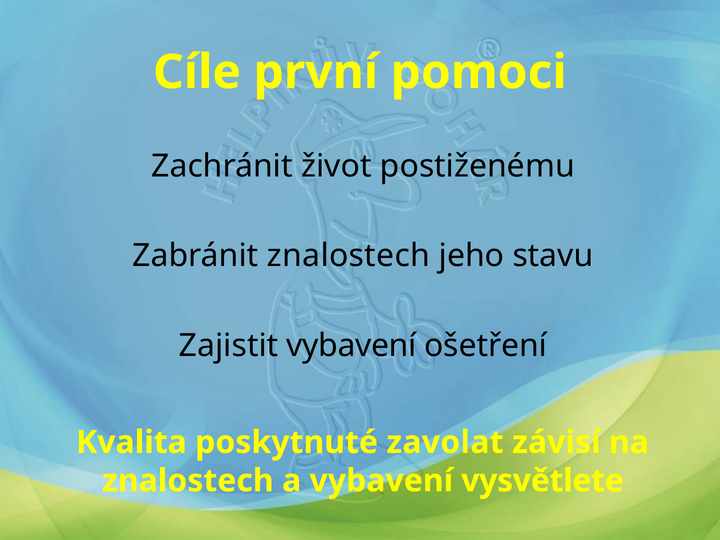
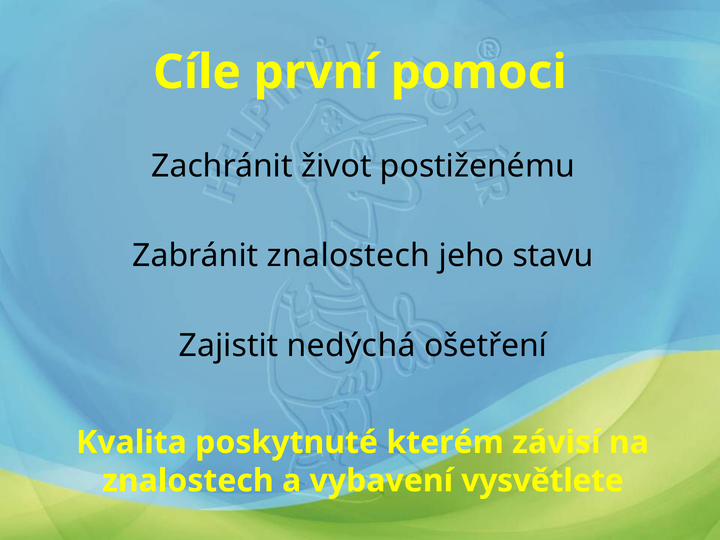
Zajistit vybavení: vybavení -> nedýchá (351, 346)
zavolat: zavolat -> kterém (445, 442)
